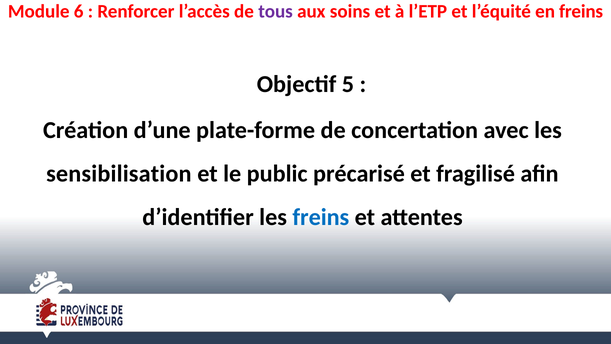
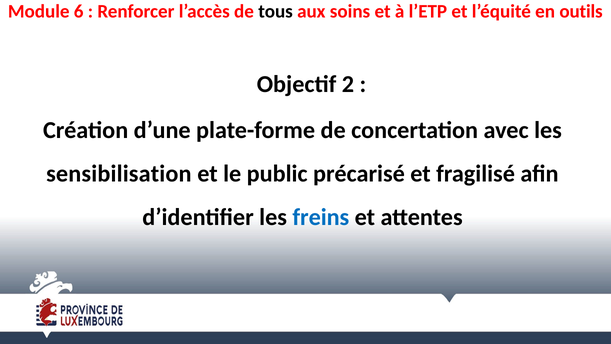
tous colour: purple -> black (276, 11)
en freins: freins -> outils (581, 11)
5: 5 -> 2 (348, 84)
